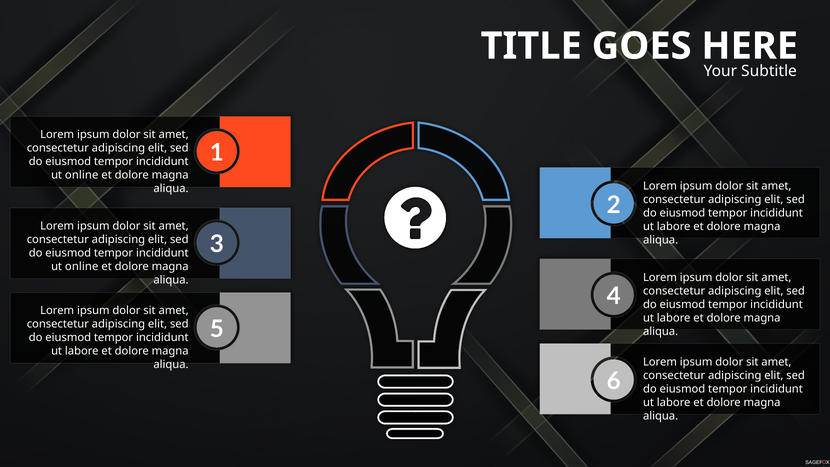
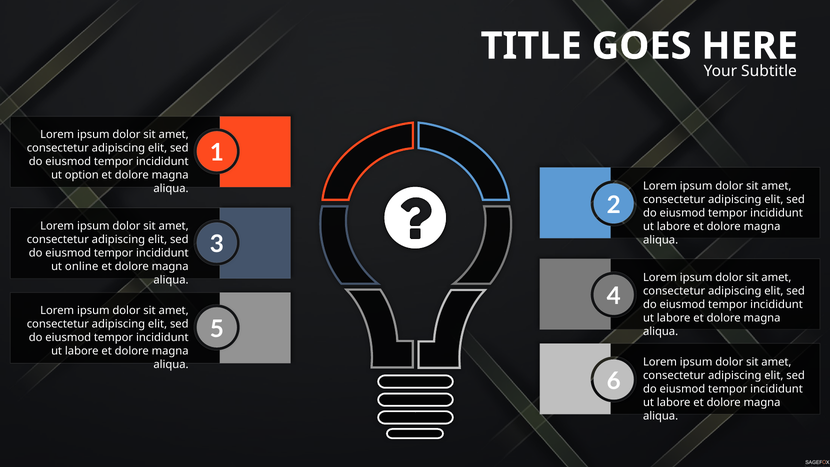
online: online -> option (82, 175)
